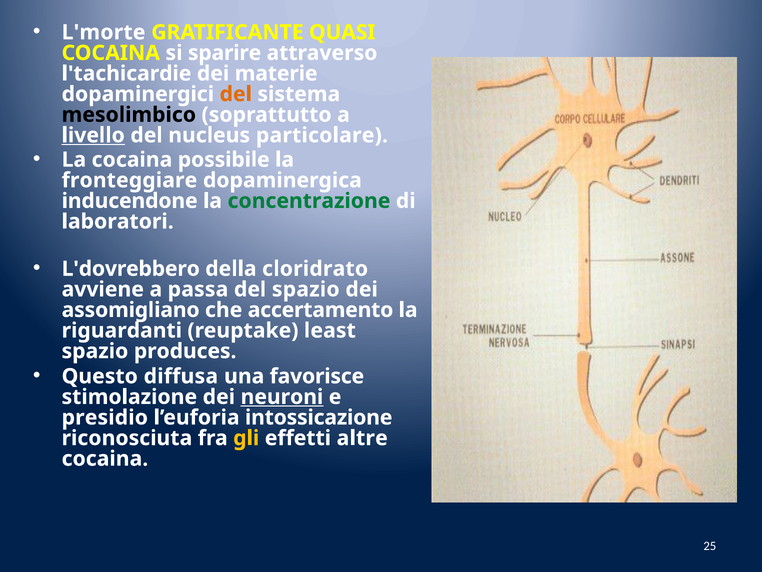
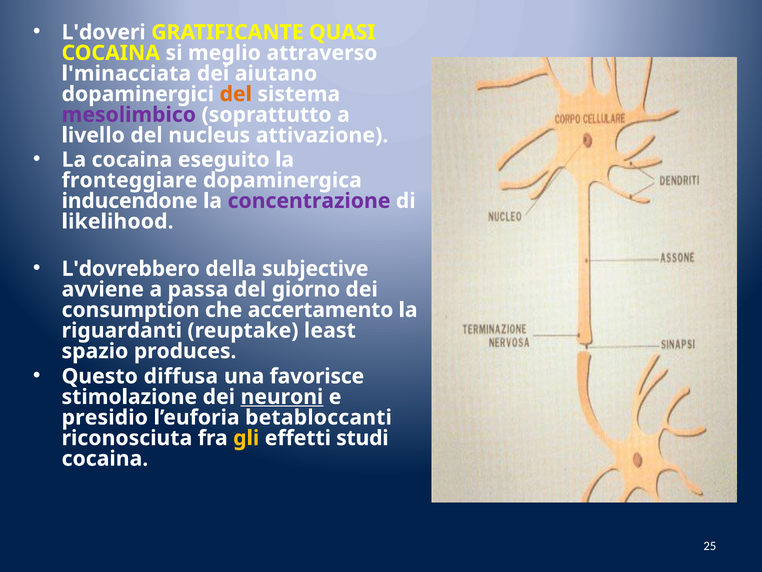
L'morte: L'morte -> L'doveri (104, 32)
sparire: sparire -> meglio (224, 53)
l'tachicardie: l'tachicardie -> l'minacciata (126, 74)
materie: materie -> aiutano (276, 74)
mesolimbico colour: black -> purple (129, 115)
livello underline: present -> none (93, 135)
particolare: particolare -> attivazione (322, 135)
possibile: possibile -> eseguito (224, 160)
concentrazione colour: green -> purple (309, 201)
laboratori: laboratori -> likelihood (118, 221)
cloridrato: cloridrato -> subjective (315, 269)
del spazio: spazio -> giorno (306, 289)
assomigliano: assomigliano -> consumption (131, 310)
intossicazione: intossicazione -> betabloccanti (318, 417)
altre: altre -> studi (362, 438)
